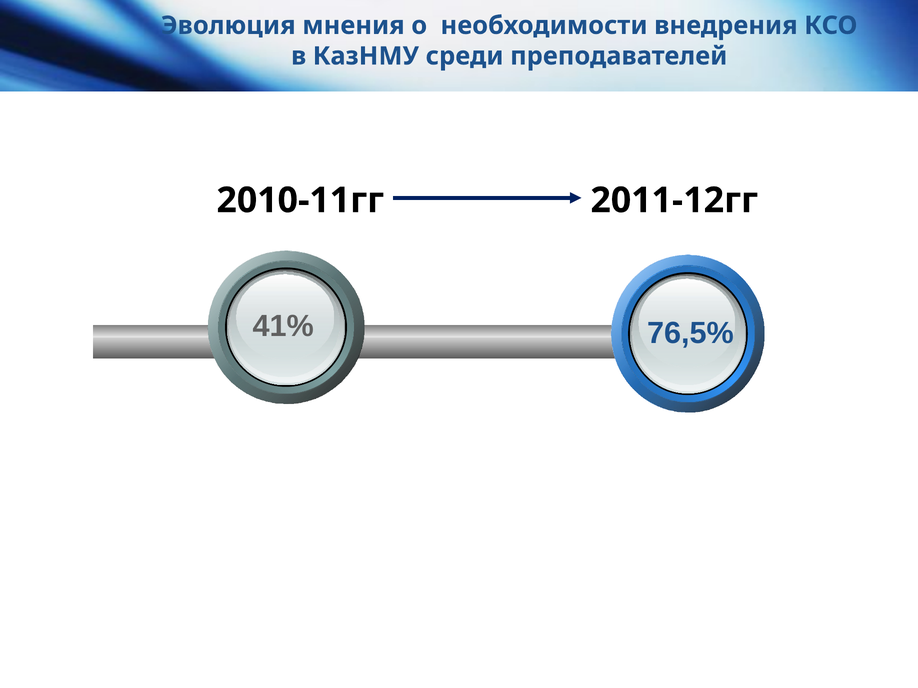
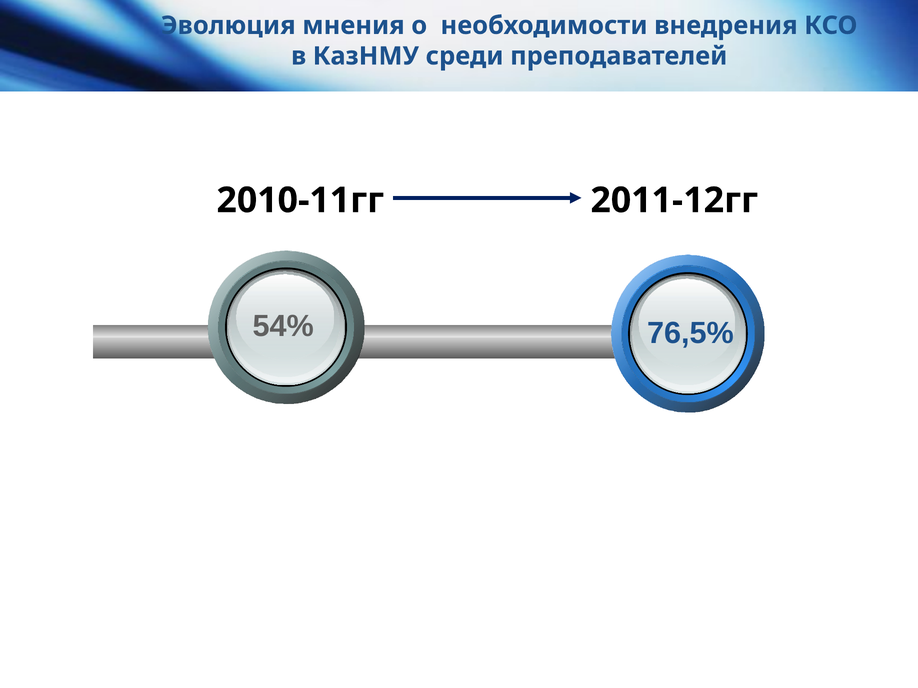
41%: 41% -> 54% (283, 326)
